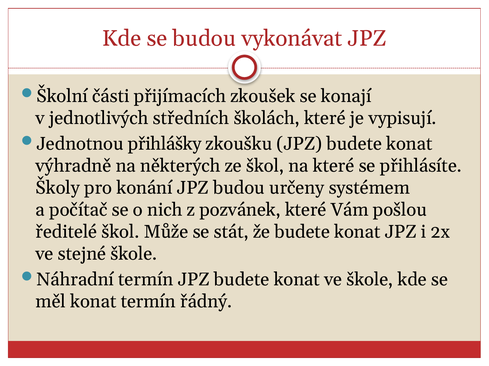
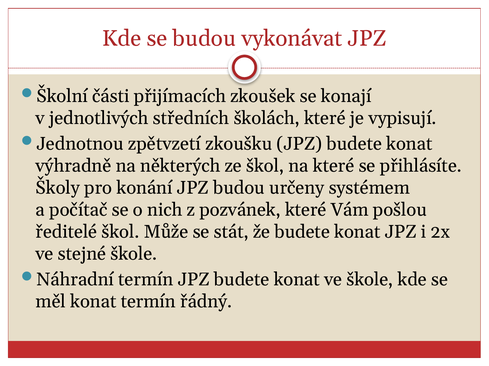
přihlášky: přihlášky -> zpětvzetí (165, 144)
